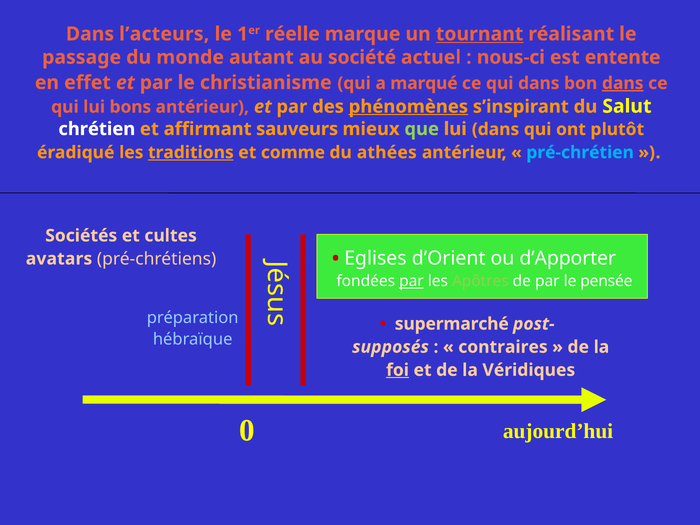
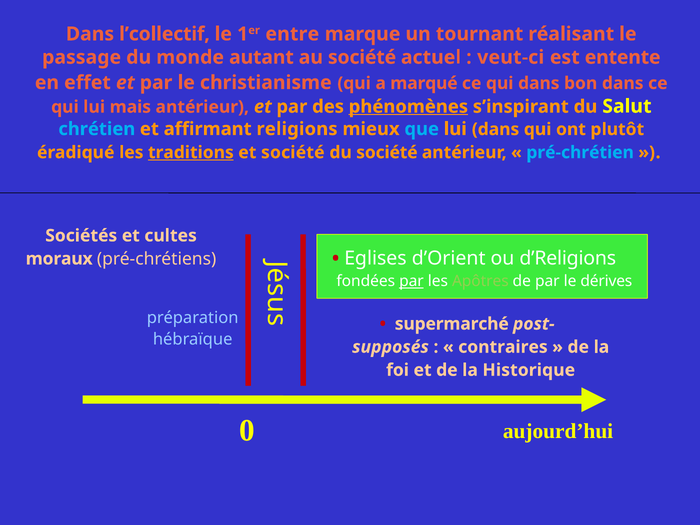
l’acteurs: l’acteurs -> l’collectif (164, 34)
réelle: réelle -> entre (292, 34)
tournant underline: present -> none (480, 34)
nous-ci: nous-ci -> veut-ci (511, 57)
dans underline: present -> none (623, 83)
bons: bons -> mais (130, 107)
chrétien colour: white -> light blue (97, 129)
sauveurs: sauveurs -> religions (297, 129)
que colour: light green -> light blue (422, 129)
et comme: comme -> société (293, 152)
du athées: athées -> société (387, 152)
d’Apporter: d’Apporter -> d’Religions (568, 258)
avatars: avatars -> moraux (59, 259)
pensée: pensée -> dérives (606, 281)
foi underline: present -> none (398, 370)
Véridiques: Véridiques -> Historique (529, 370)
